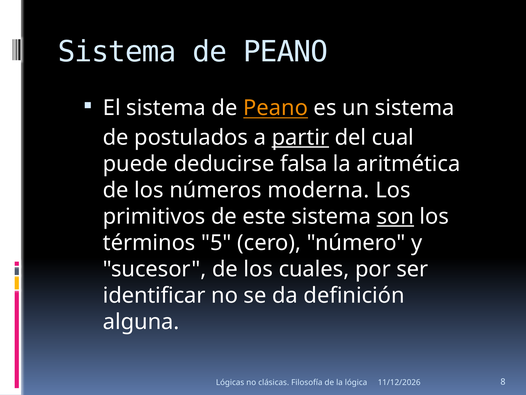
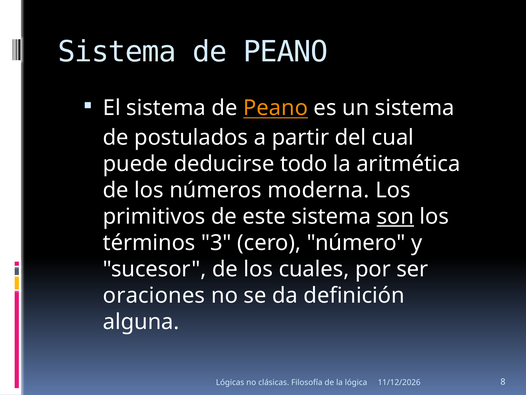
partir underline: present -> none (300, 137)
falsa: falsa -> todo (304, 164)
5: 5 -> 3 (216, 243)
identificar: identificar -> oraciones (154, 295)
